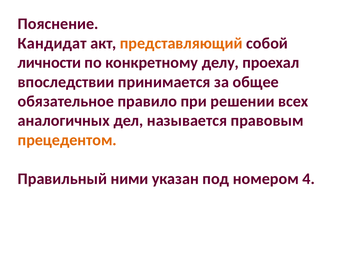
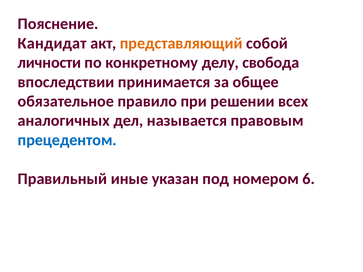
проехал: проехал -> свобода (271, 63)
прецедентом colour: orange -> blue (67, 140)
ними: ними -> иные (129, 179)
4: 4 -> 6 (309, 179)
